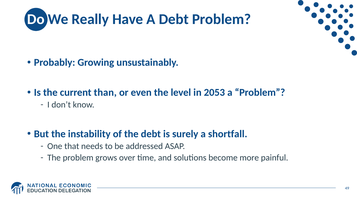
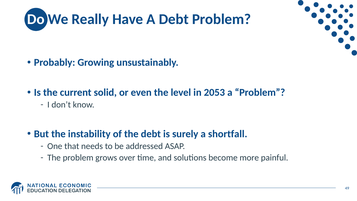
than: than -> solid (105, 92)
